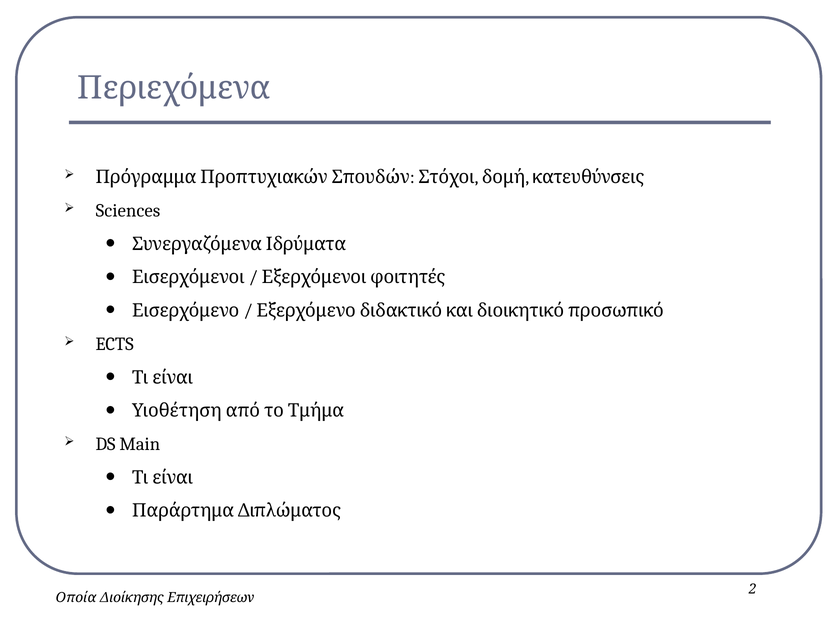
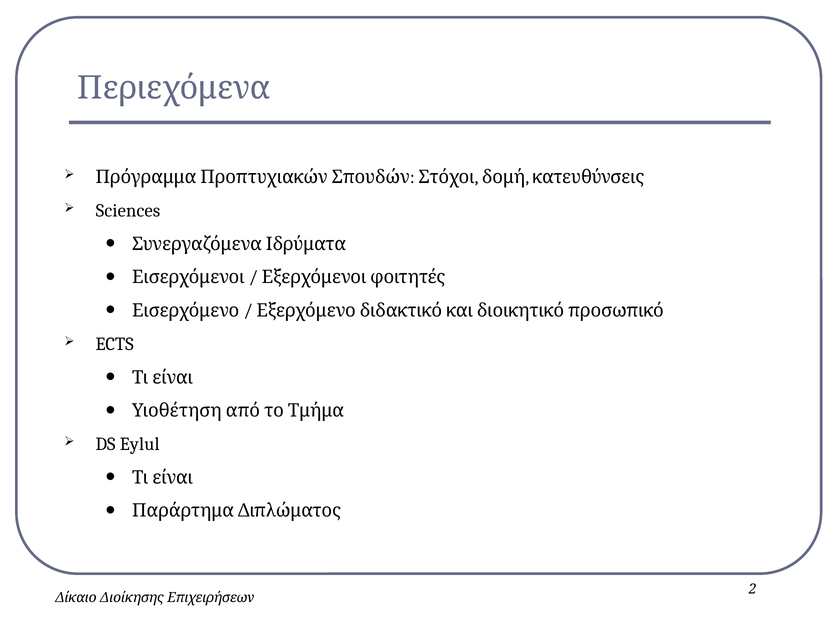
Main: Main -> Eylul (140, 444)
Οποία: Οποία -> Δίκαιο (76, 597)
